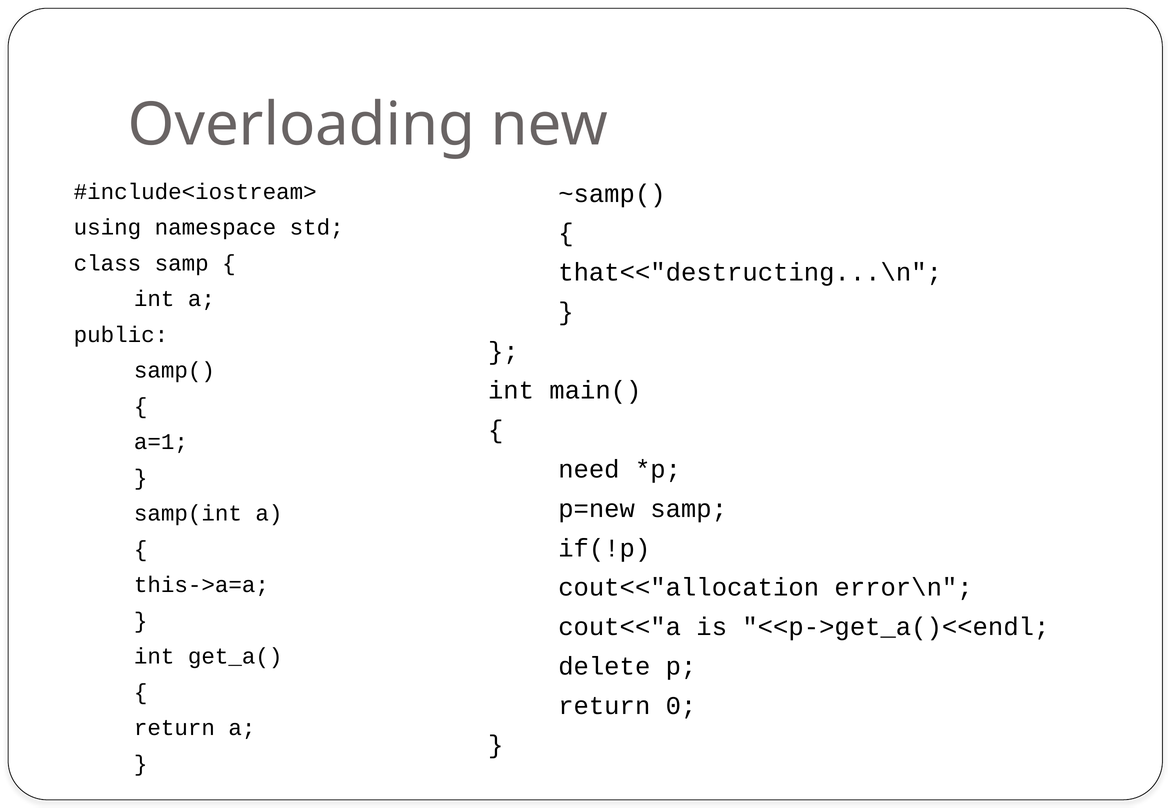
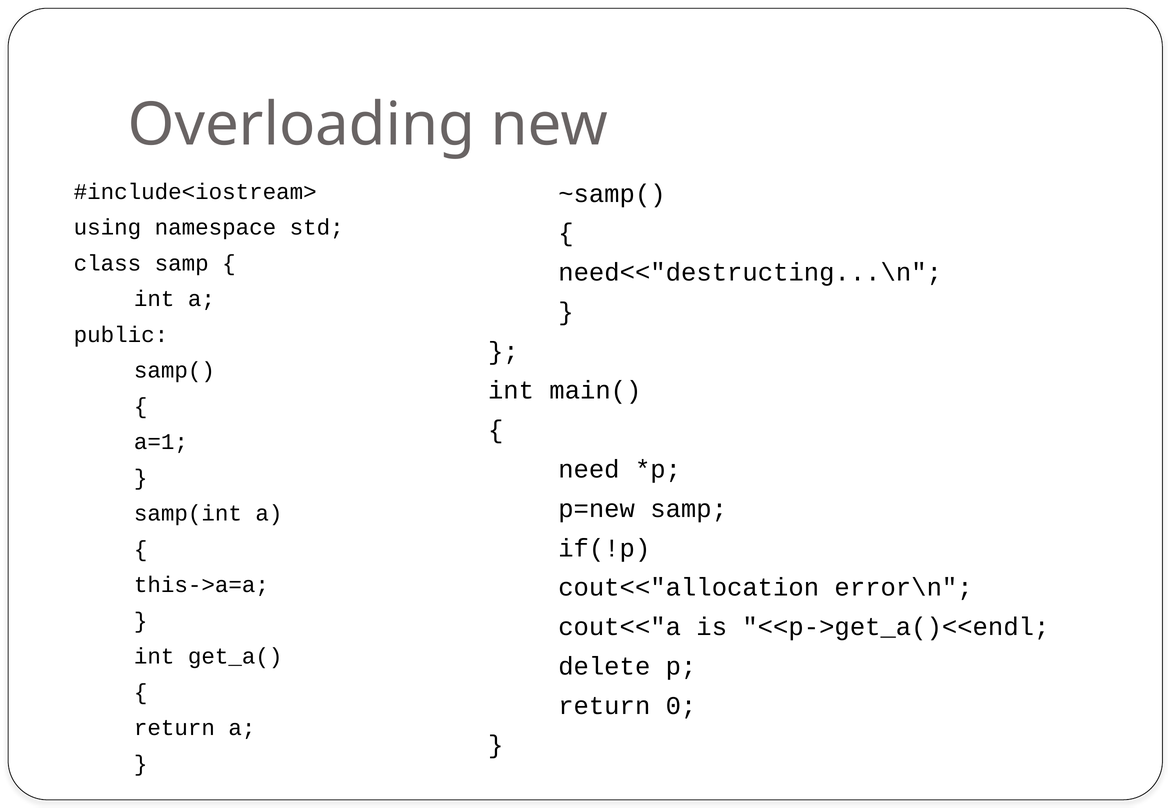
that<<"destructing...\n: that<<"destructing...\n -> need<<"destructing...\n (750, 272)
